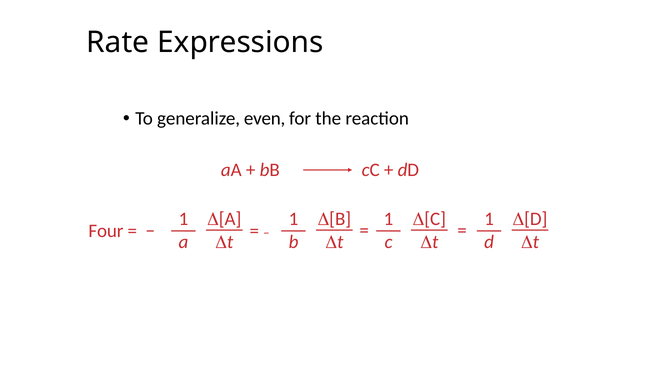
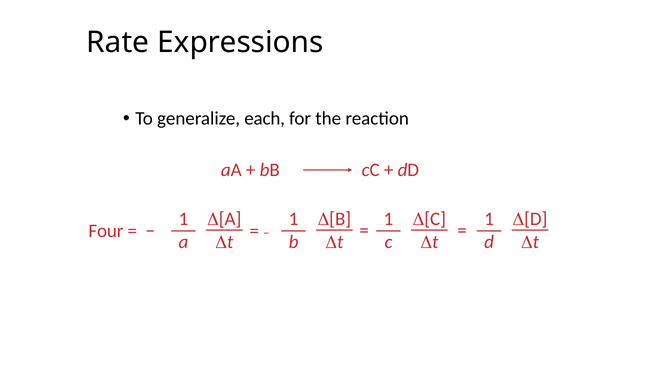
even: even -> each (265, 119)
